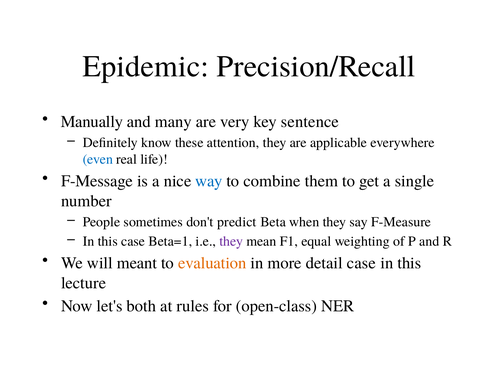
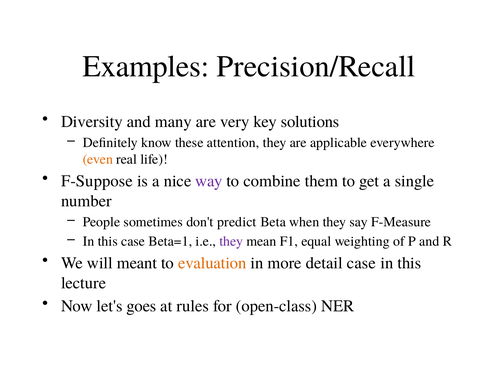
Epidemic: Epidemic -> Examples (146, 66)
Manually: Manually -> Diversity (92, 122)
sentence: sentence -> solutions (310, 122)
even colour: blue -> orange (98, 159)
F-Message: F-Message -> F-Suppose (97, 181)
way colour: blue -> purple (209, 181)
both: both -> goes (141, 306)
